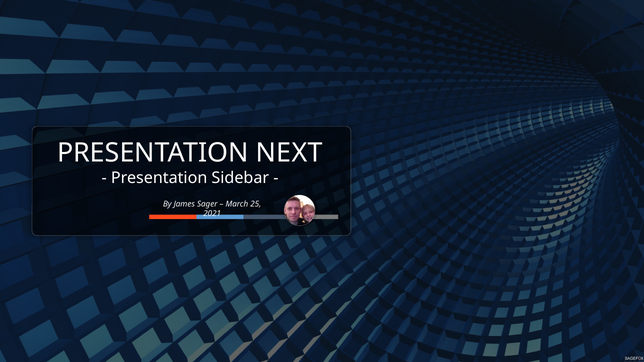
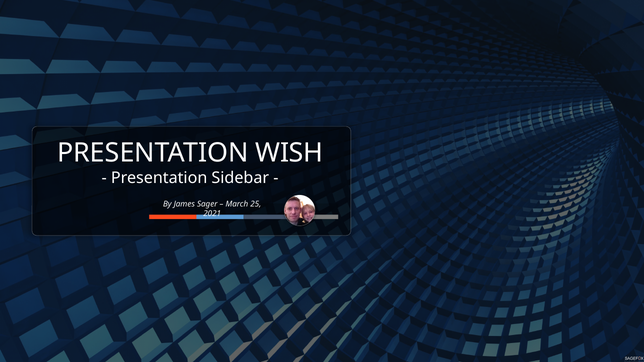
NEXT: NEXT -> WISH (289, 153)
